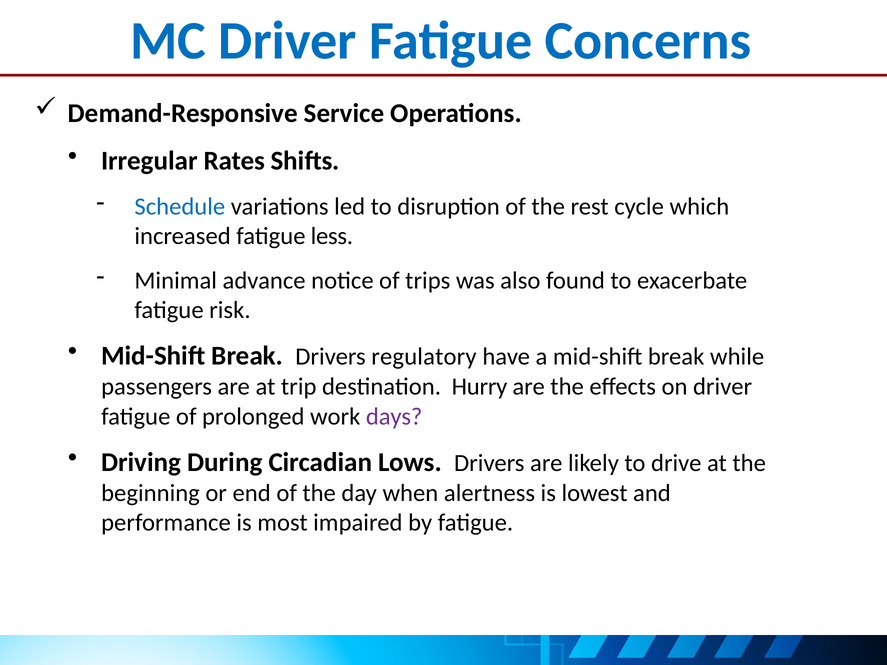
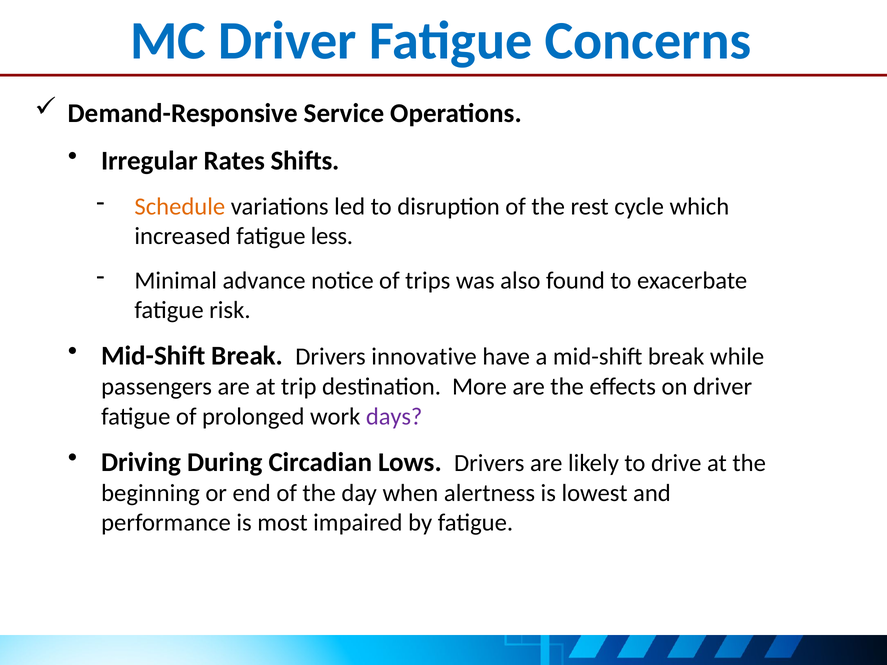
Schedule colour: blue -> orange (180, 207)
regulatory: regulatory -> innovative (424, 357)
Hurry: Hurry -> More (479, 387)
